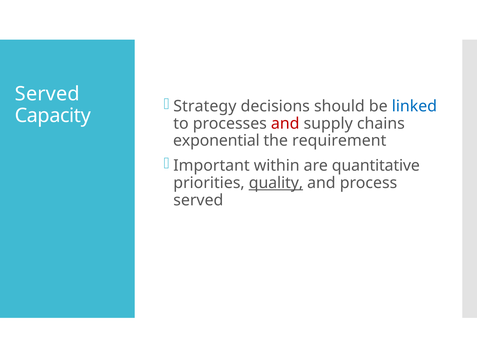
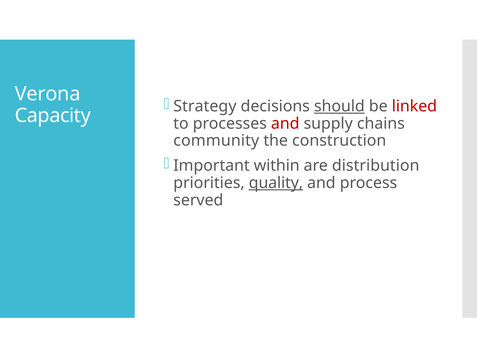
Served: Served -> Verona (48, 94)
should underline: none -> present (339, 106)
linked colour: blue -> red (414, 106)
exponential: exponential -> community (216, 141)
requirement: requirement -> construction (339, 141)
quantitative: quantitative -> distribution (376, 166)
